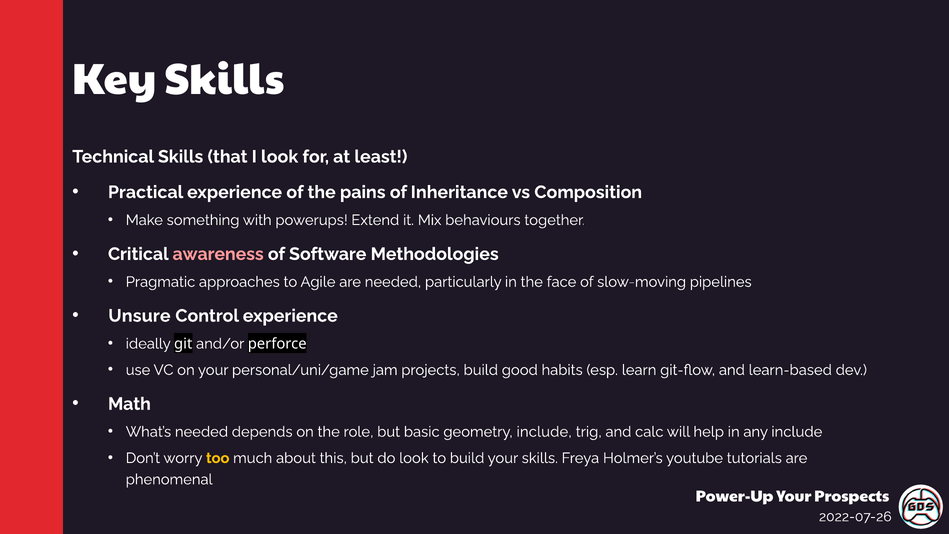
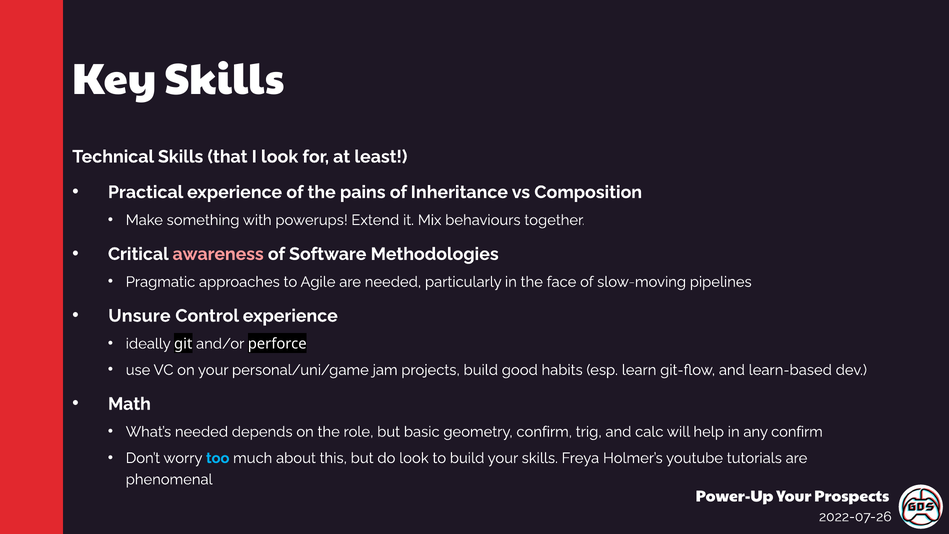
geometry include: include -> confirm (544, 432)
any include: include -> confirm (797, 432)
too colour: yellow -> light blue (218, 458)
